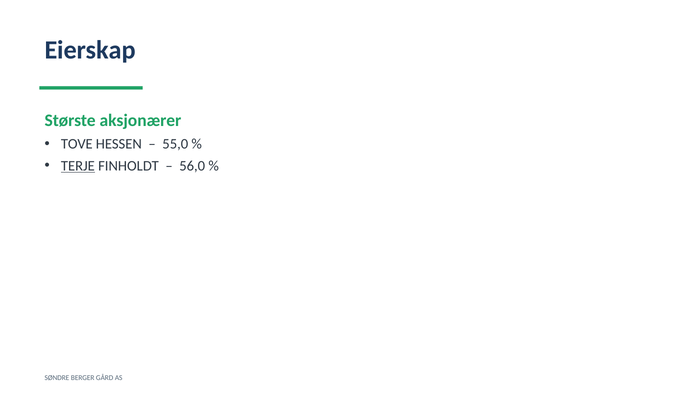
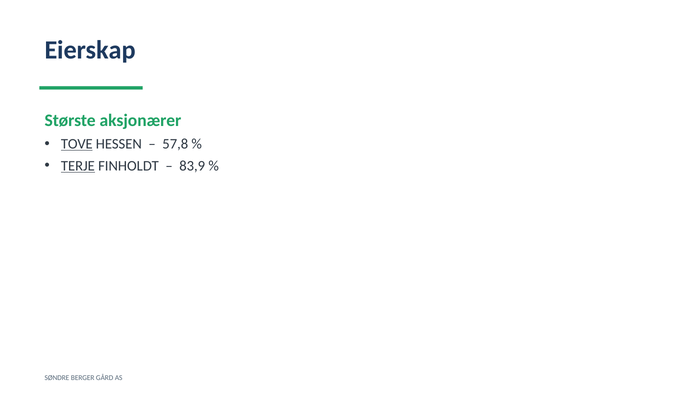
TOVE underline: none -> present (77, 144)
55,0: 55,0 -> 57,8 (175, 144)
56,0: 56,0 -> 83,9 (192, 166)
